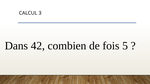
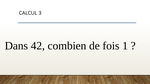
5: 5 -> 1 (125, 46)
